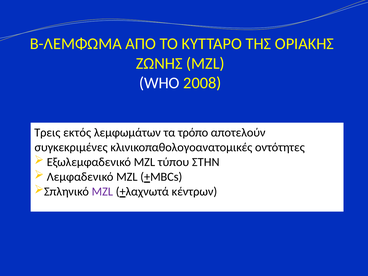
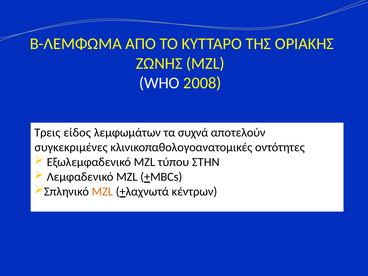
εκτός: εκτός -> είδος (77, 133)
τρόπο: τρόπο -> συχνά (193, 133)
MZL colour: purple -> orange (102, 192)
